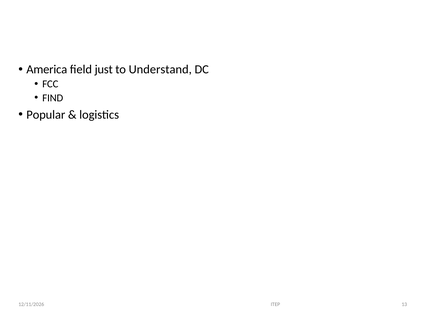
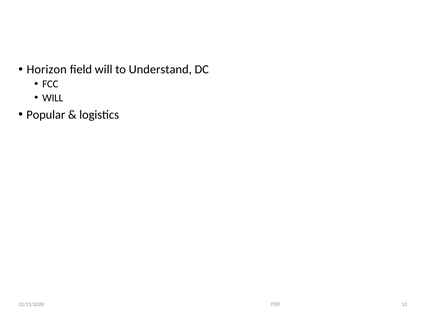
America: America -> Horizon (47, 69)
field just: just -> will (104, 69)
FIND: FIND -> WILL (53, 98)
